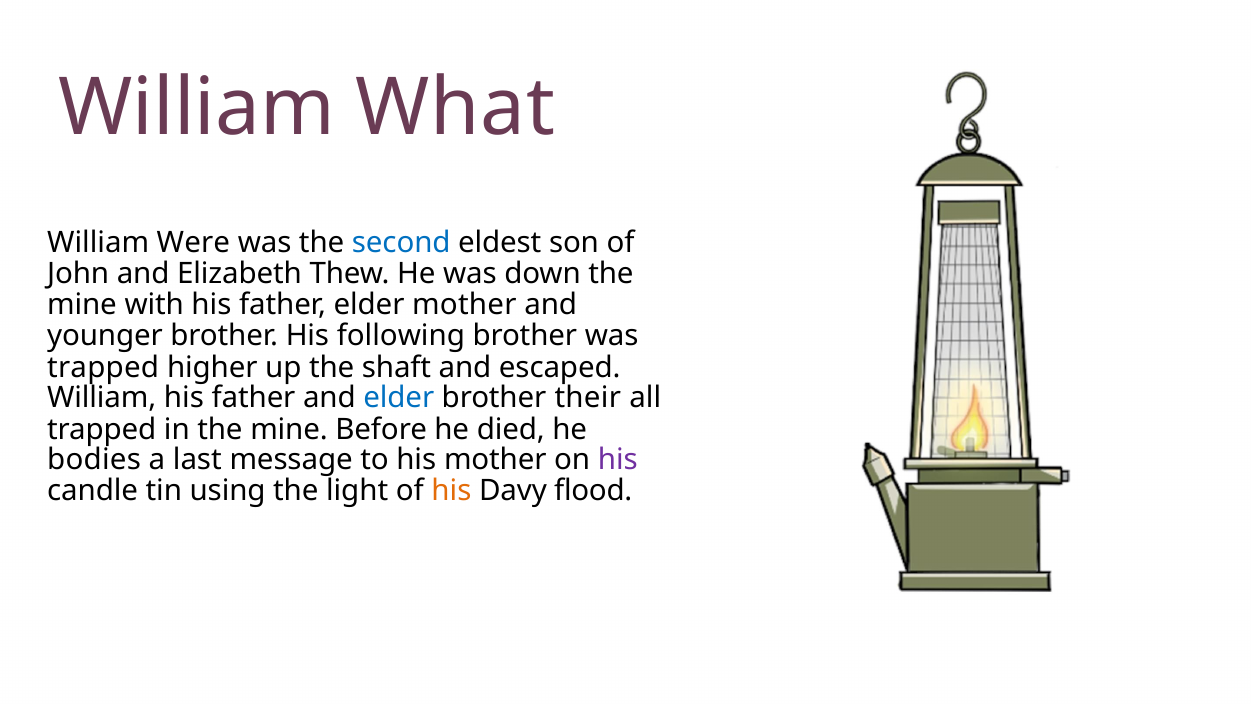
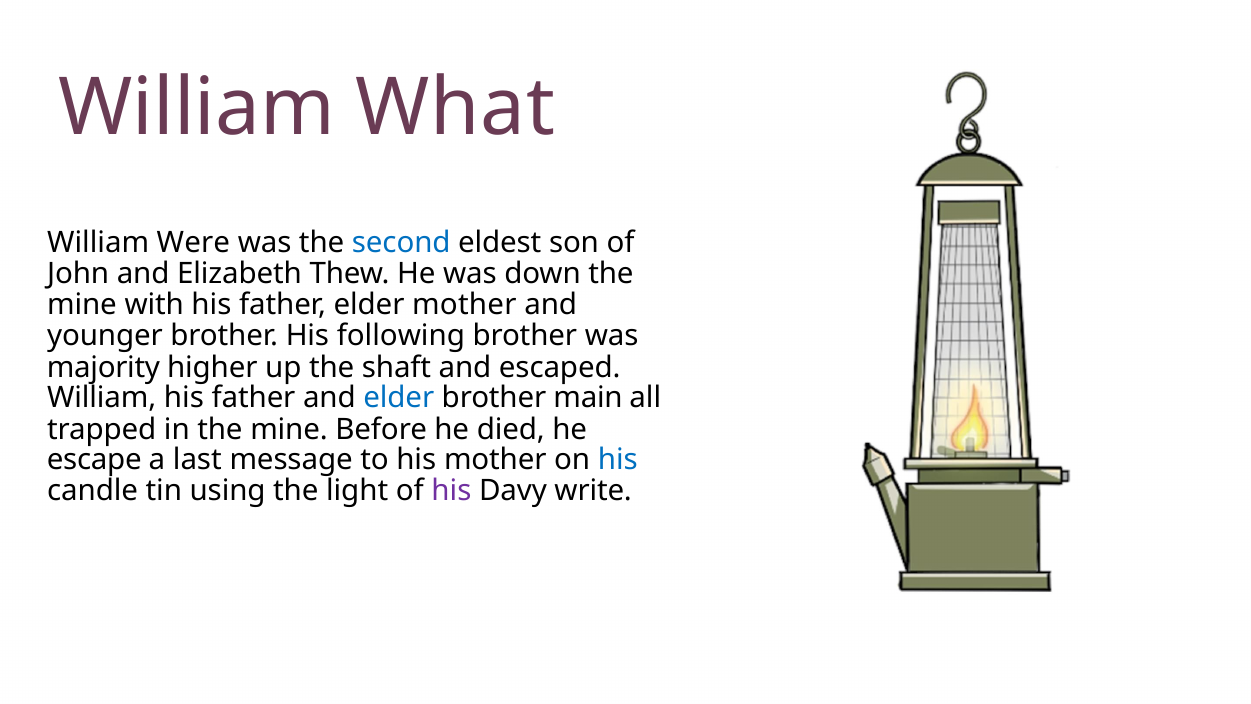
trapped: trapped -> majority (103, 367)
their: their -> main (588, 398)
bodies: bodies -> escape (94, 460)
his colour: purple -> blue (618, 460)
his colour: orange -> purple (451, 491)
flood: flood -> write (593, 491)
